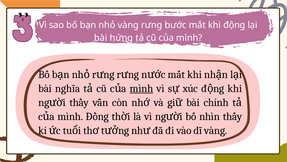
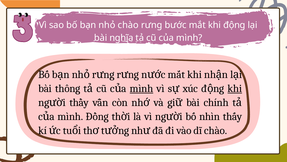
nhỏ vàng: vàng -> chào (128, 25)
hứng: hứng -> nghĩa (121, 38)
nghĩa: nghĩa -> thống (68, 88)
khi underline: none -> present (235, 88)
dĩ vàng: vàng -> chào (216, 130)
